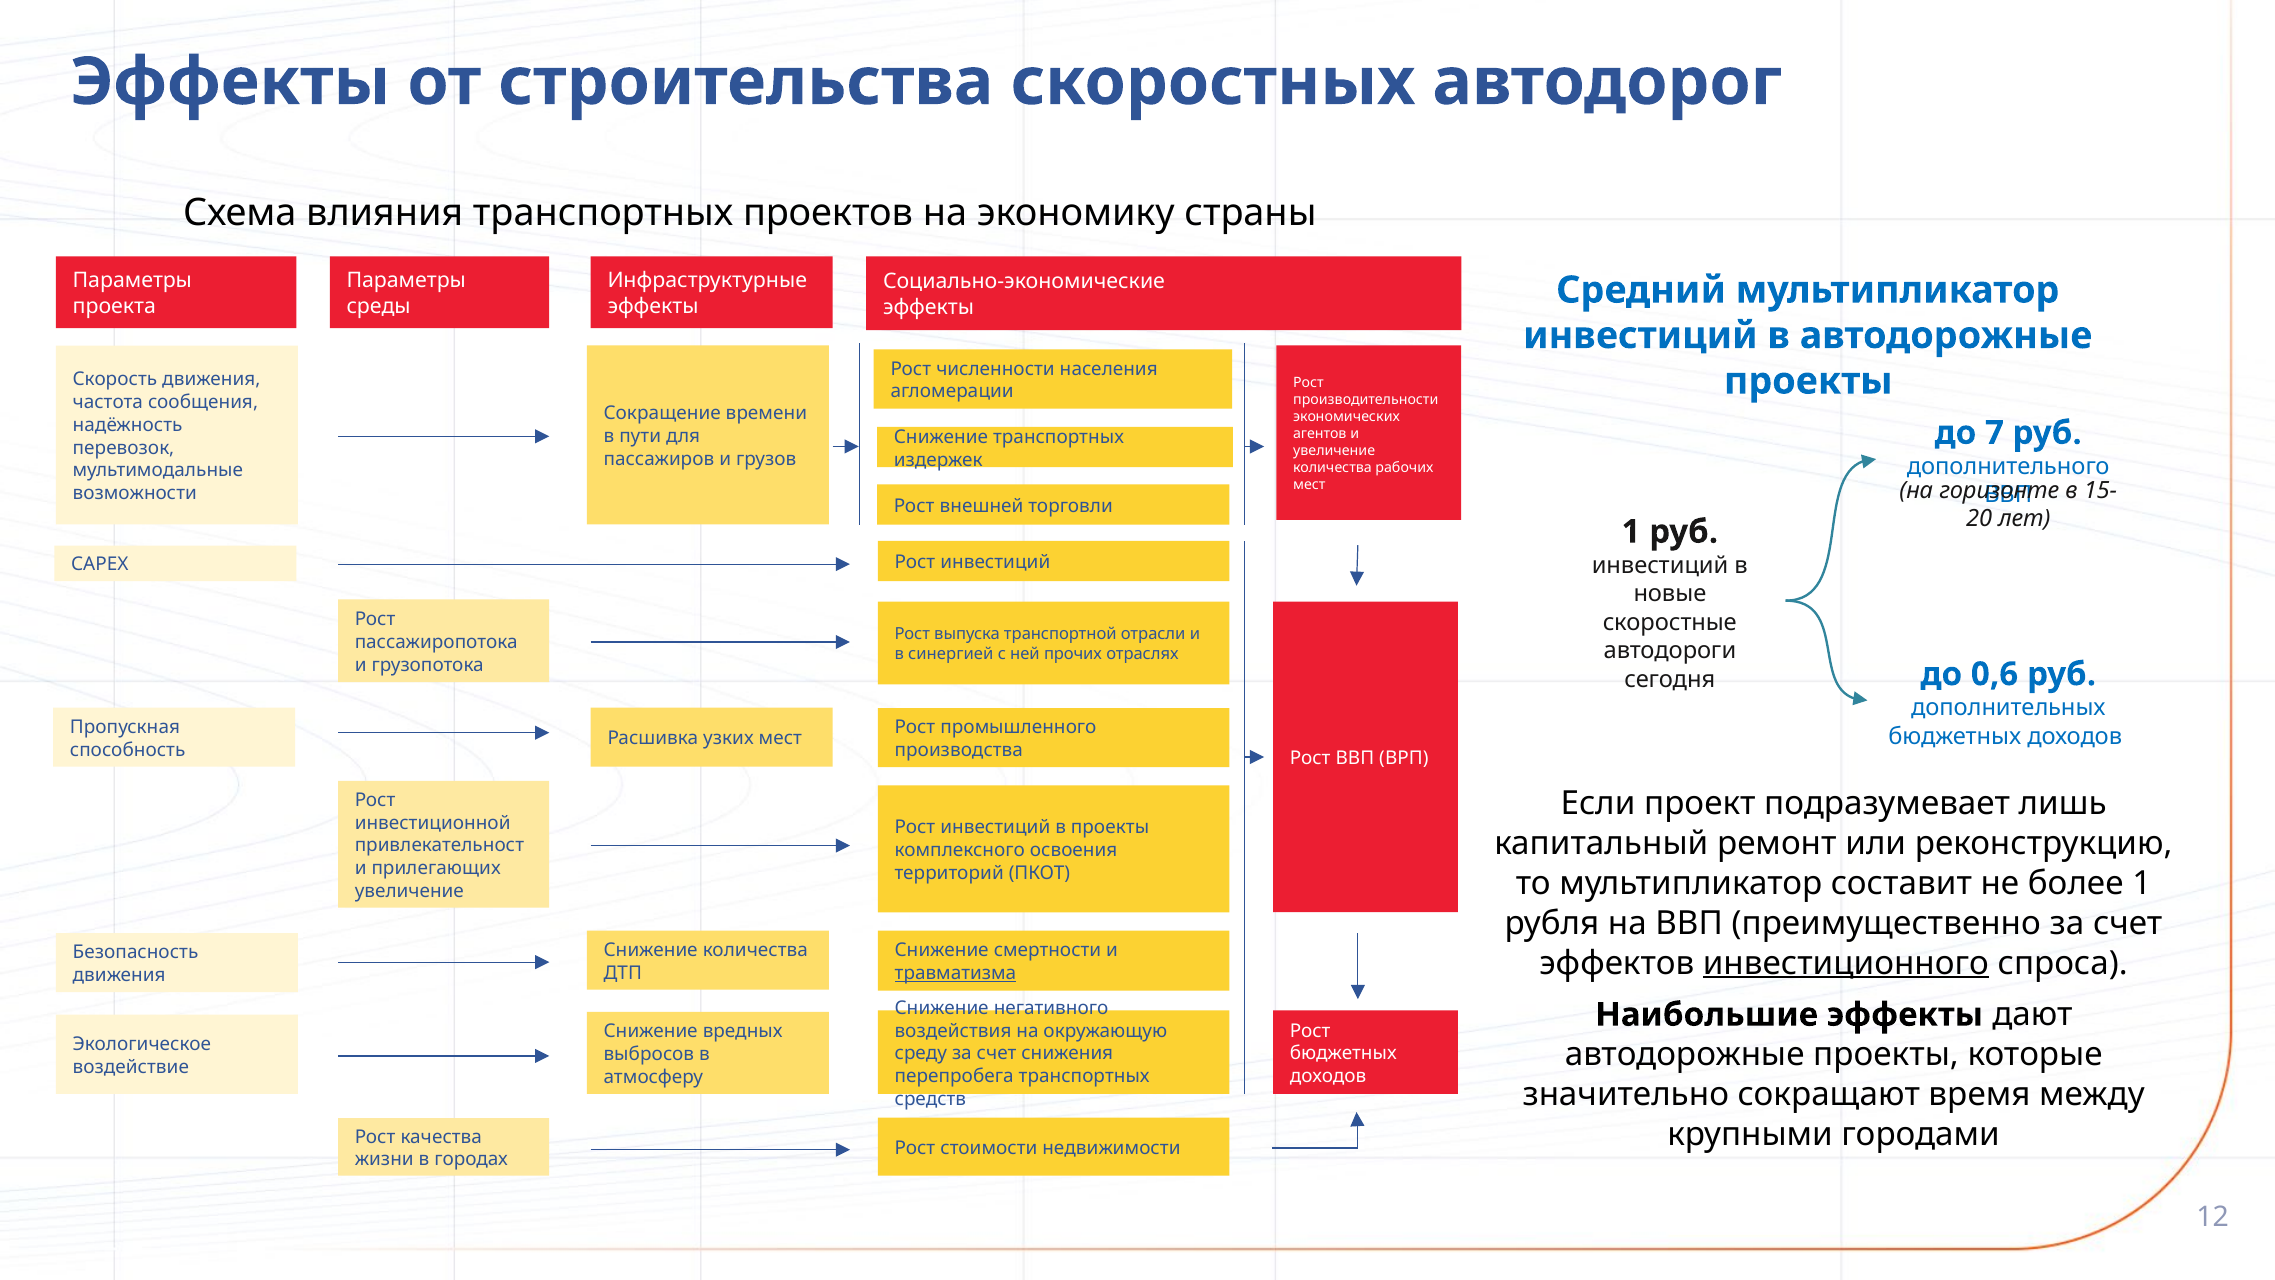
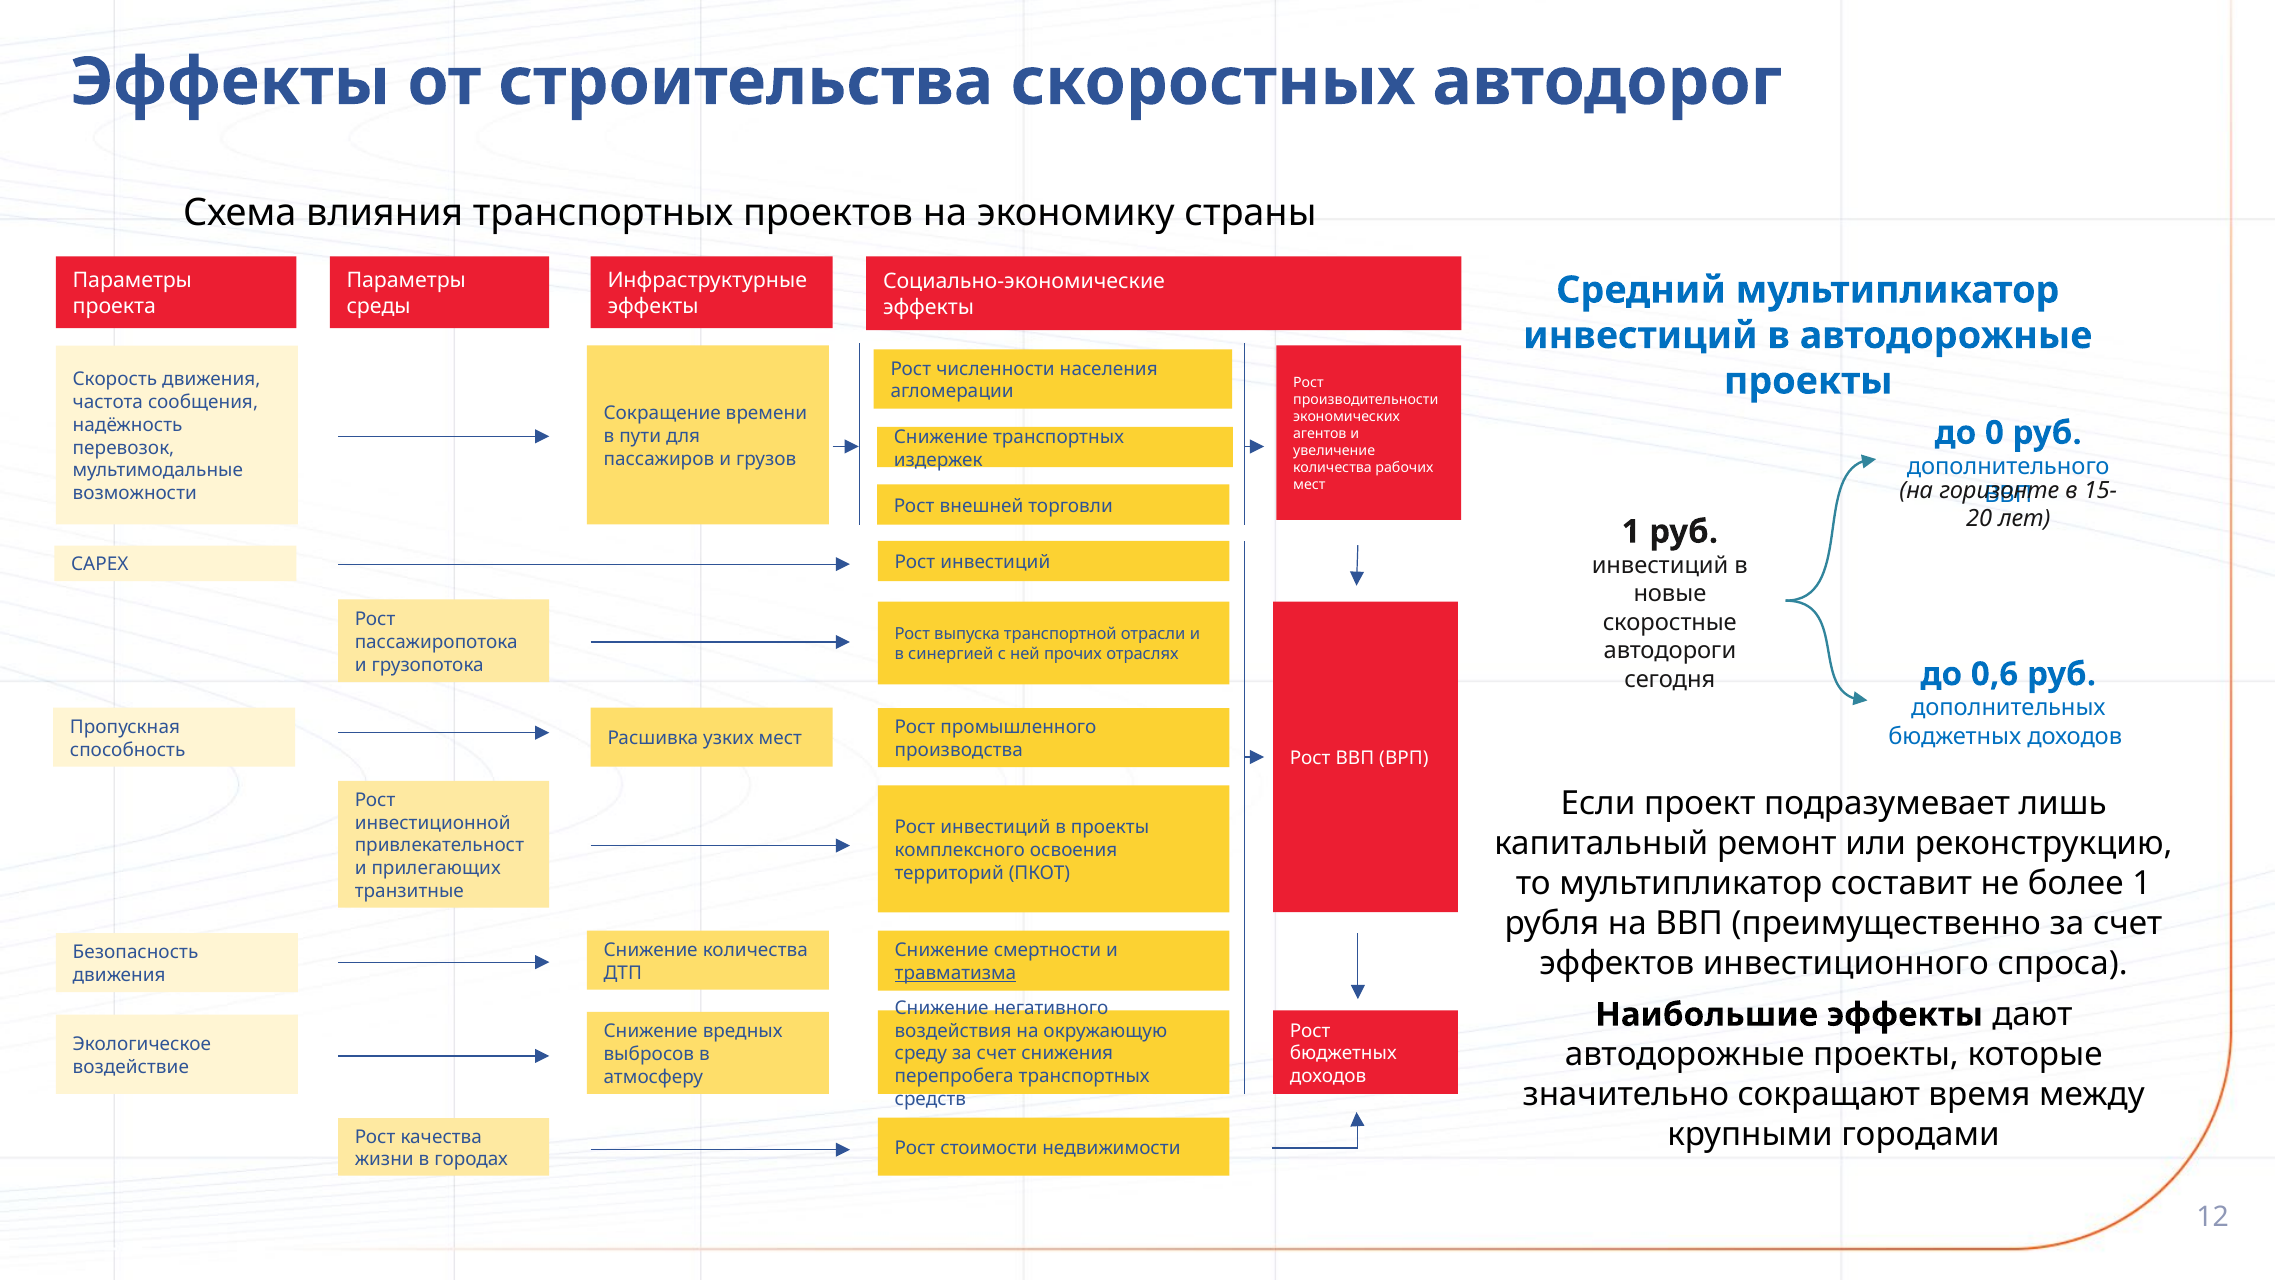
7: 7 -> 0 (1994, 433)
увеличение: увеличение -> транзитные (409, 891)
инвестиционного underline: present -> none (1846, 963)
